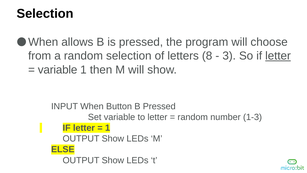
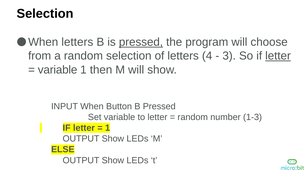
When allows: allows -> letters (77, 42)
pressed underline: none -> present (141, 42)
8: 8 -> 4 (207, 56)
